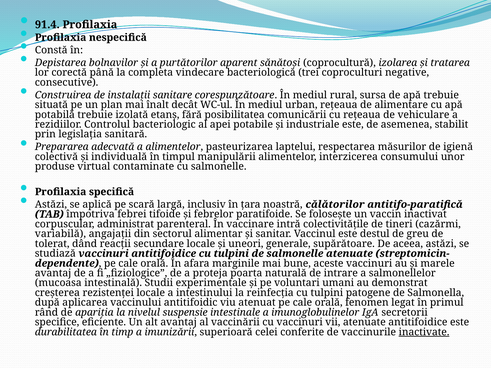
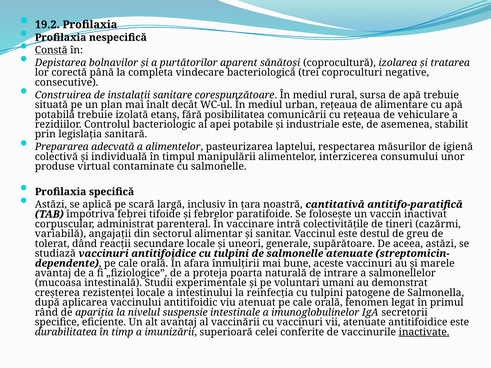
91.4: 91.4 -> 19.2 (47, 25)
Constă underline: none -> present (51, 50)
călătorilor: călătorilor -> cantitativă (335, 205)
marginile: marginile -> înmulţirii (236, 263)
